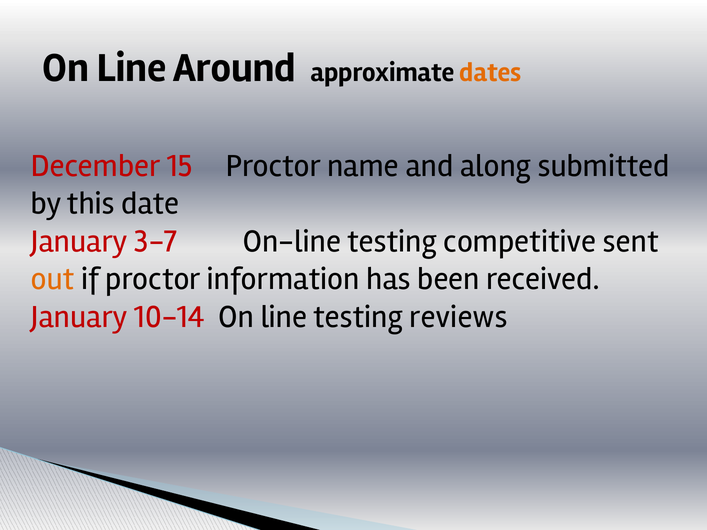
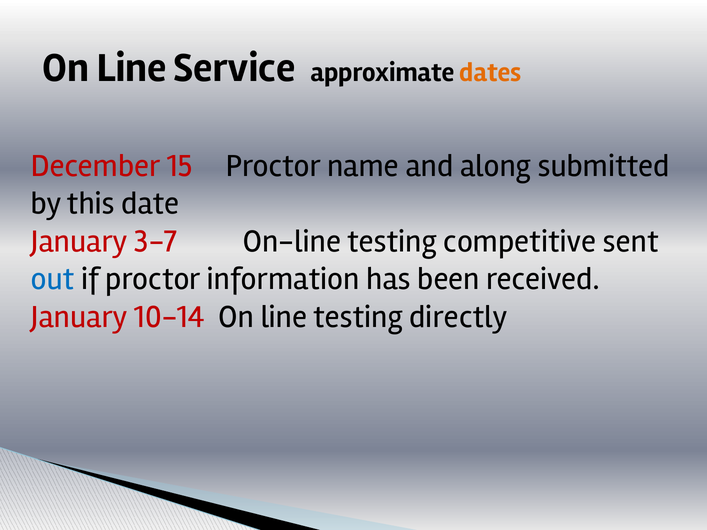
Around: Around -> Service (234, 68)
out colour: orange -> blue (53, 279)
reviews: reviews -> directly (458, 317)
